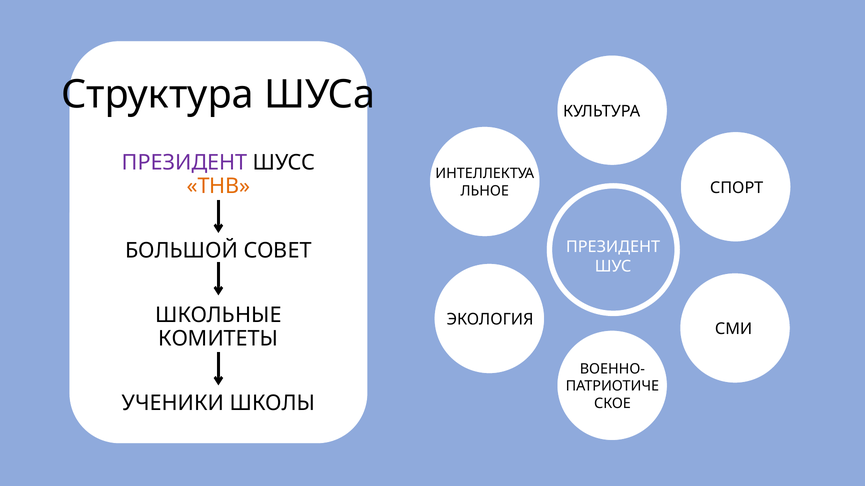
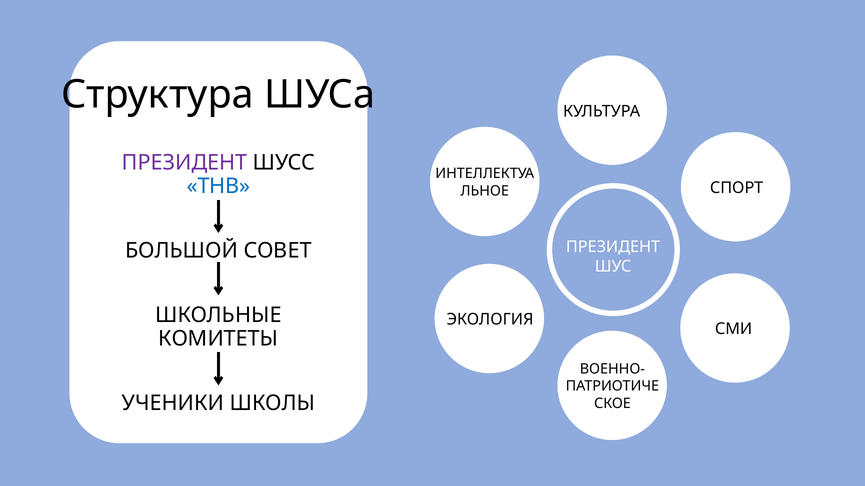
ТНВ colour: orange -> blue (218, 186)
